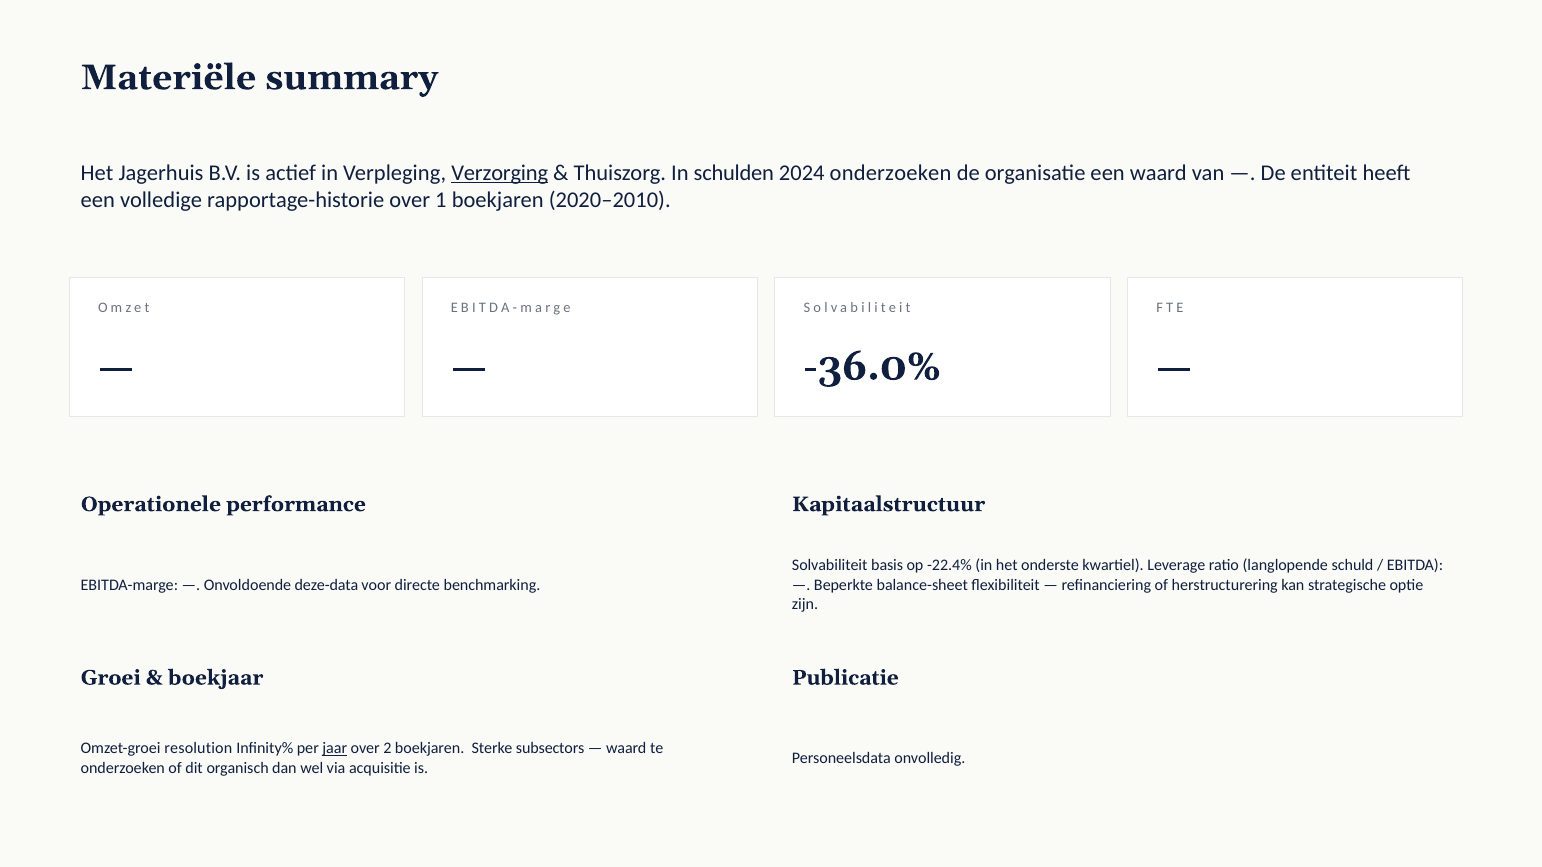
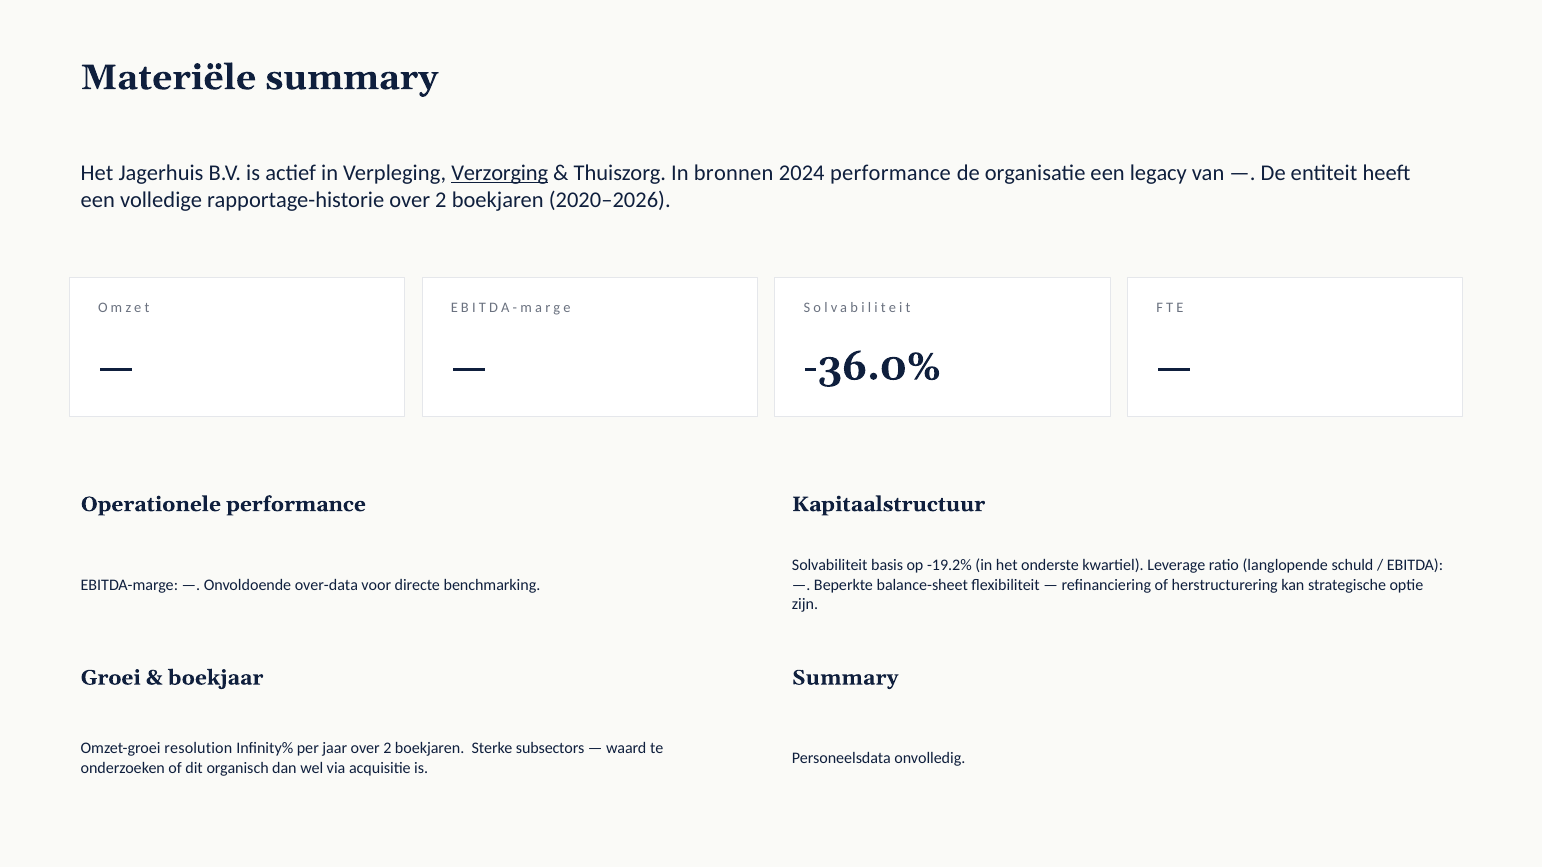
schulden: schulden -> bronnen (734, 173)
2024 onderzoeken: onderzoeken -> performance (891, 173)
een waard: waard -> legacy (1158, 173)
rapportage-historie over 1: 1 -> 2 (441, 200)
2020–2010: 2020–2010 -> 2020–2026 (610, 200)
-22.4%: -22.4% -> -19.2% (949, 566)
deze-data: deze-data -> over-data (326, 585)
Publicatie: Publicatie -> Summary (845, 678)
jaar underline: present -> none (335, 749)
